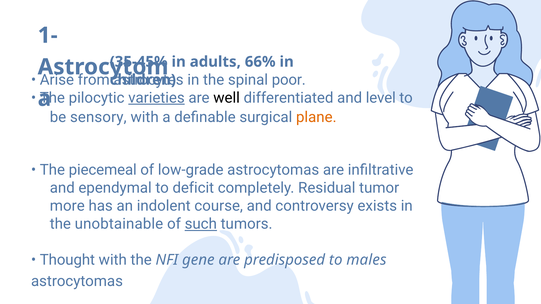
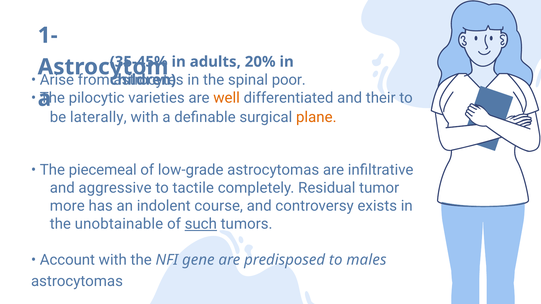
66%: 66% -> 20% (260, 62)
varieties underline: present -> none (156, 98)
well colour: black -> orange (227, 98)
level: level -> their (381, 98)
sensory: sensory -> laterally (98, 117)
ependymal: ependymal -> aggressive (115, 188)
deficit: deficit -> tactile (193, 188)
Thought: Thought -> Account (67, 260)
